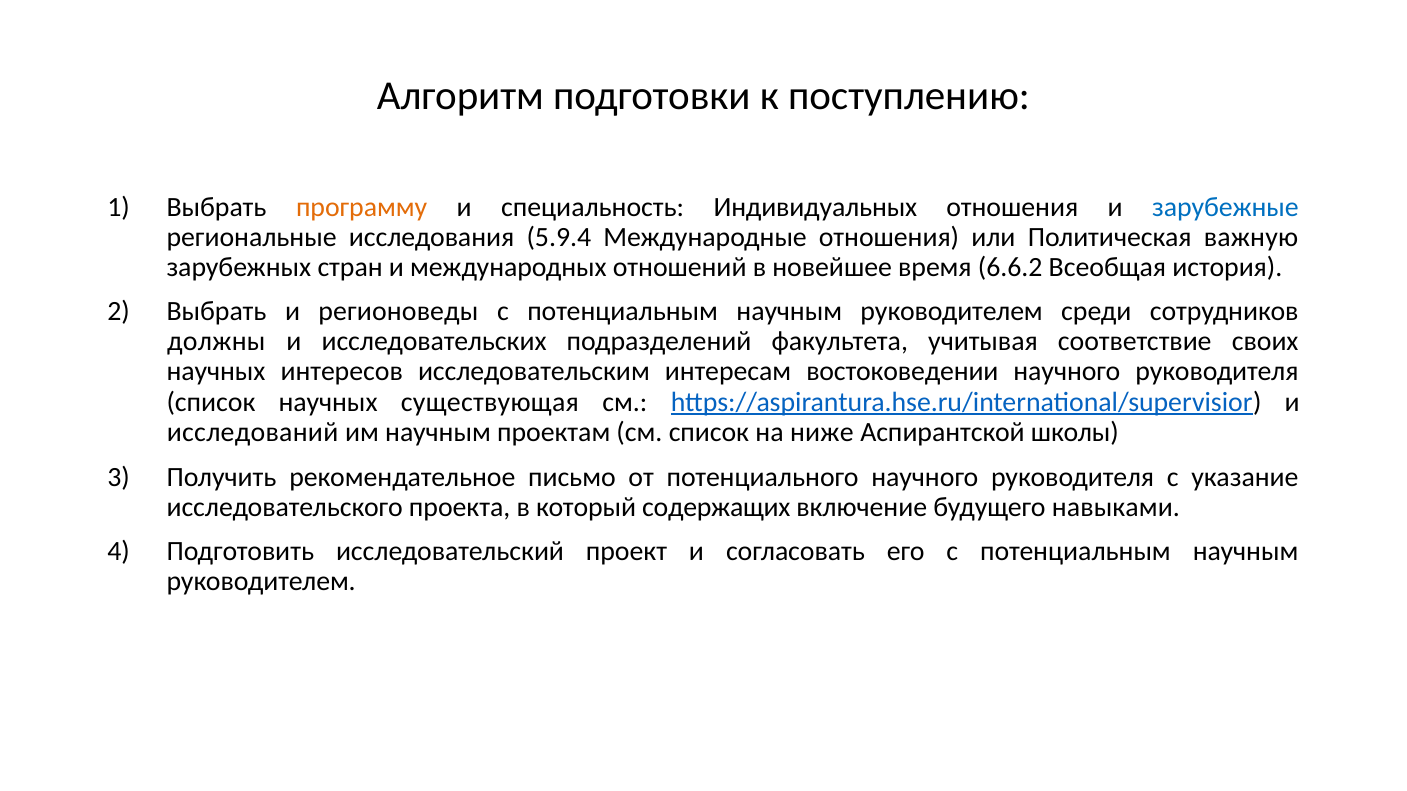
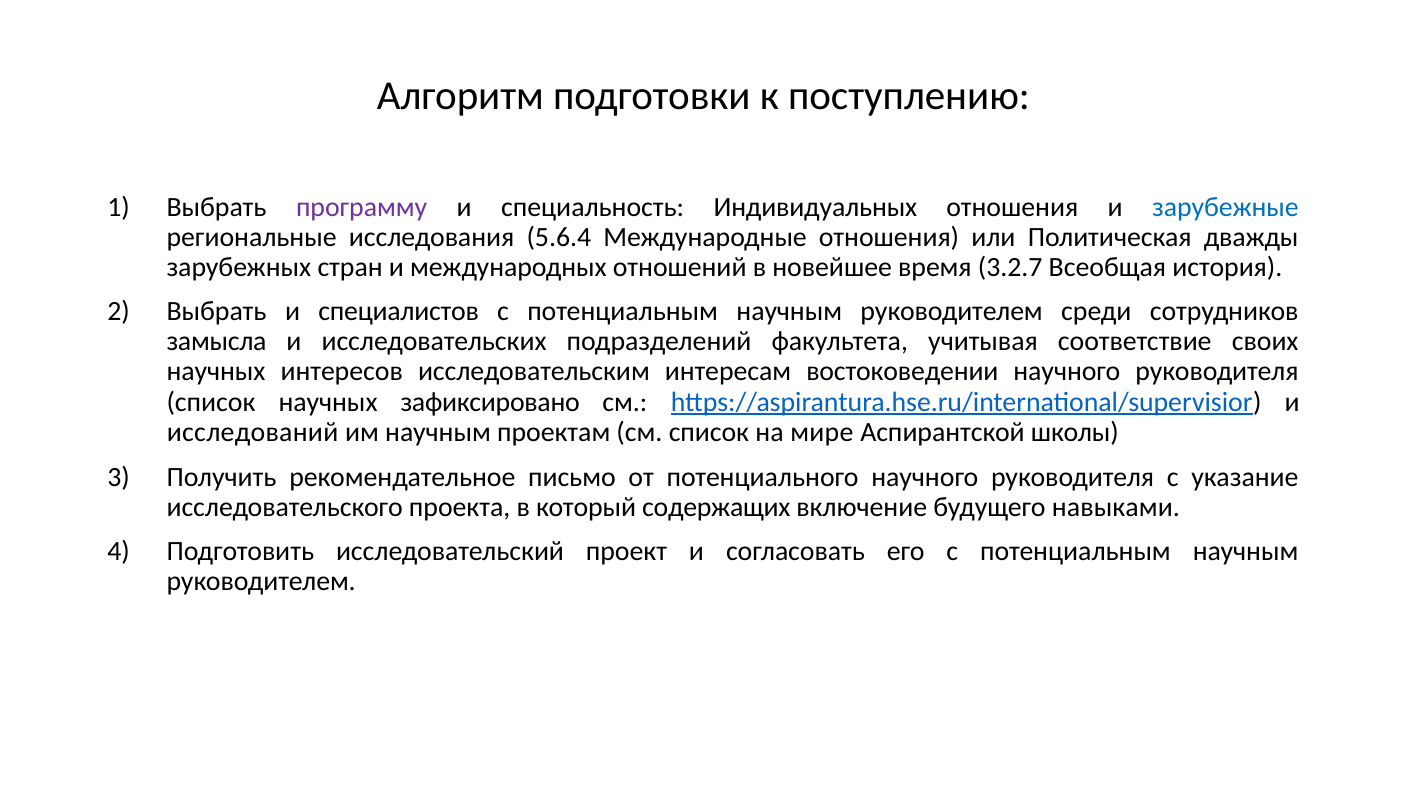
программу colour: orange -> purple (362, 207)
5.9.4: 5.9.4 -> 5.6.4 (559, 237)
важную: важную -> дважды (1251, 237)
6.6.2: 6.6.2 -> 3.2.7 (1010, 267)
регионоведы: регионоведы -> специалистов (399, 312)
должны: должны -> замысла (217, 342)
существующая: существующая -> зафиксировано (490, 402)
ниже: ниже -> мире (822, 432)
